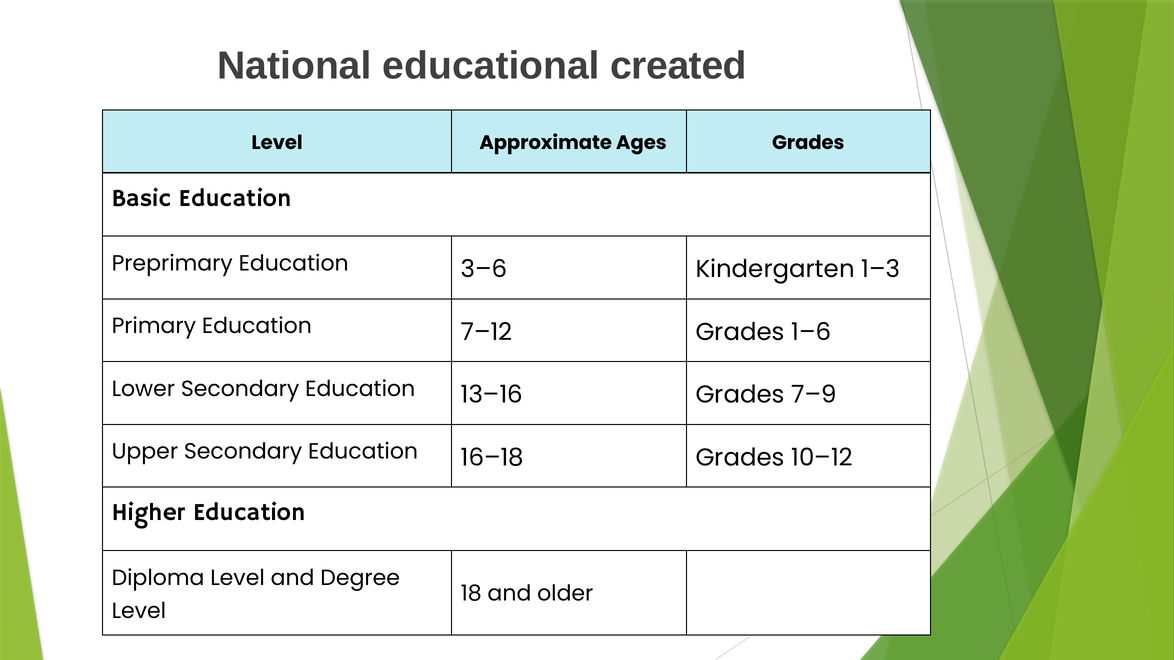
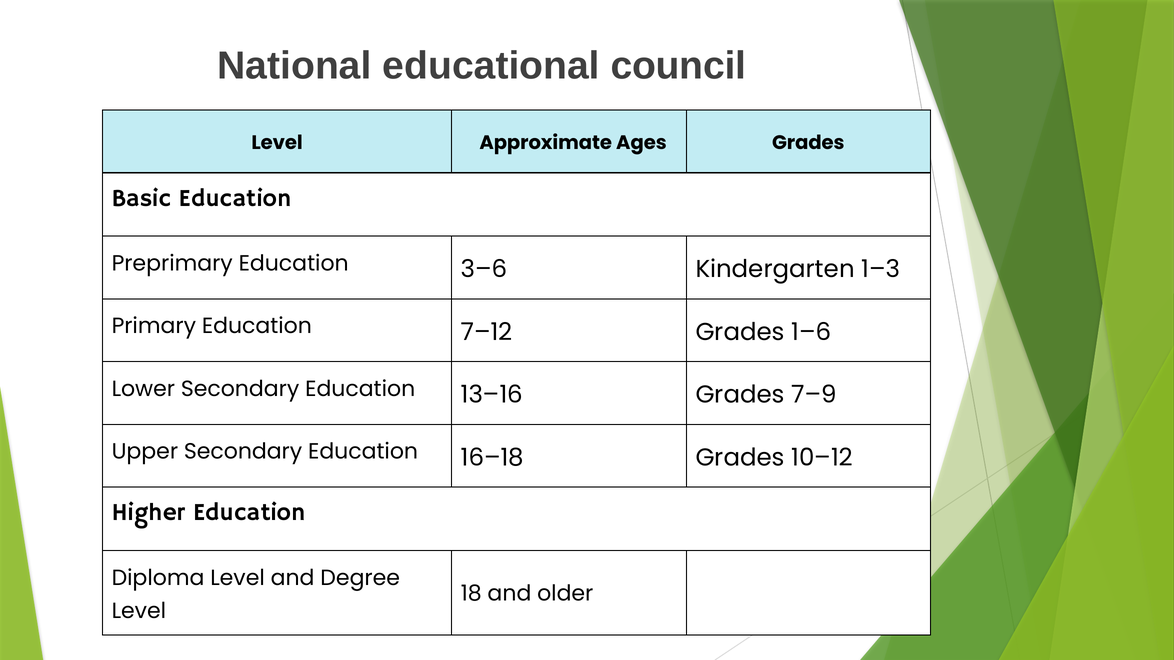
created: created -> council (678, 66)
